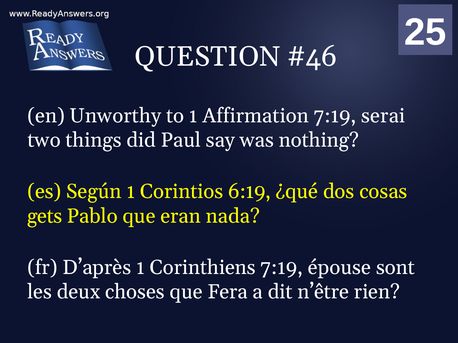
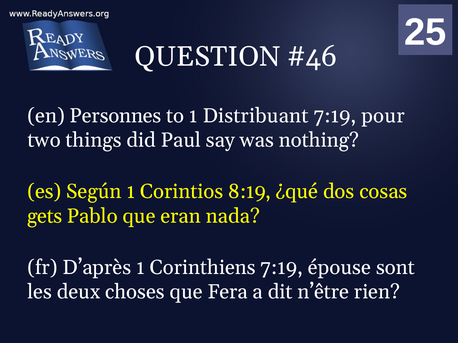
Unworthy: Unworthy -> Personnes (115, 116)
Affirmation: Affirmation -> Distribuant (256, 116)
serai: serai -> pour (383, 116)
6:19: 6:19 -> 8:19 (249, 192)
